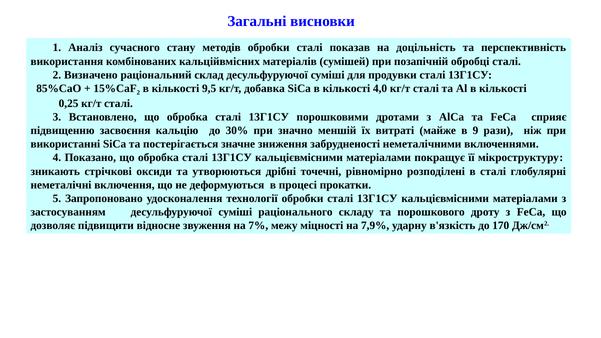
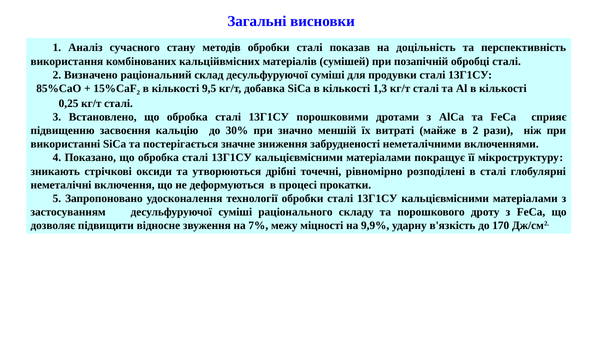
4,0: 4,0 -> 1,3 (380, 88)
в 9: 9 -> 2 (476, 131)
7,9%: 7,9% -> 9,9% (375, 225)
